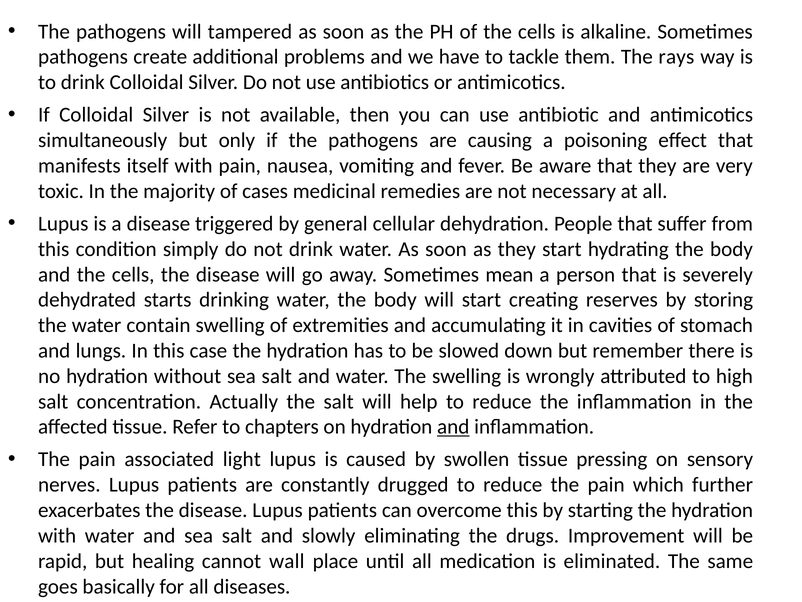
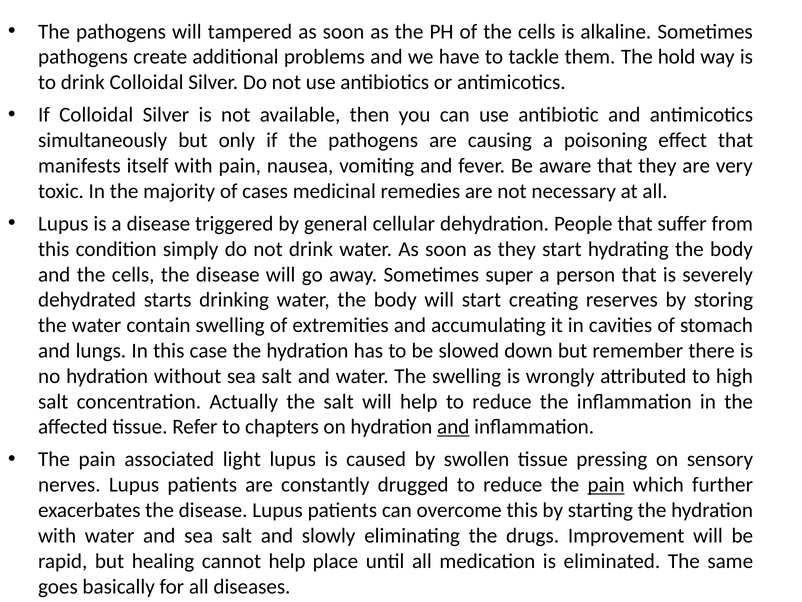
rays: rays -> hold (677, 57)
mean: mean -> super (509, 274)
pain underline: none -> present (606, 485)
cannot wall: wall -> help (287, 561)
